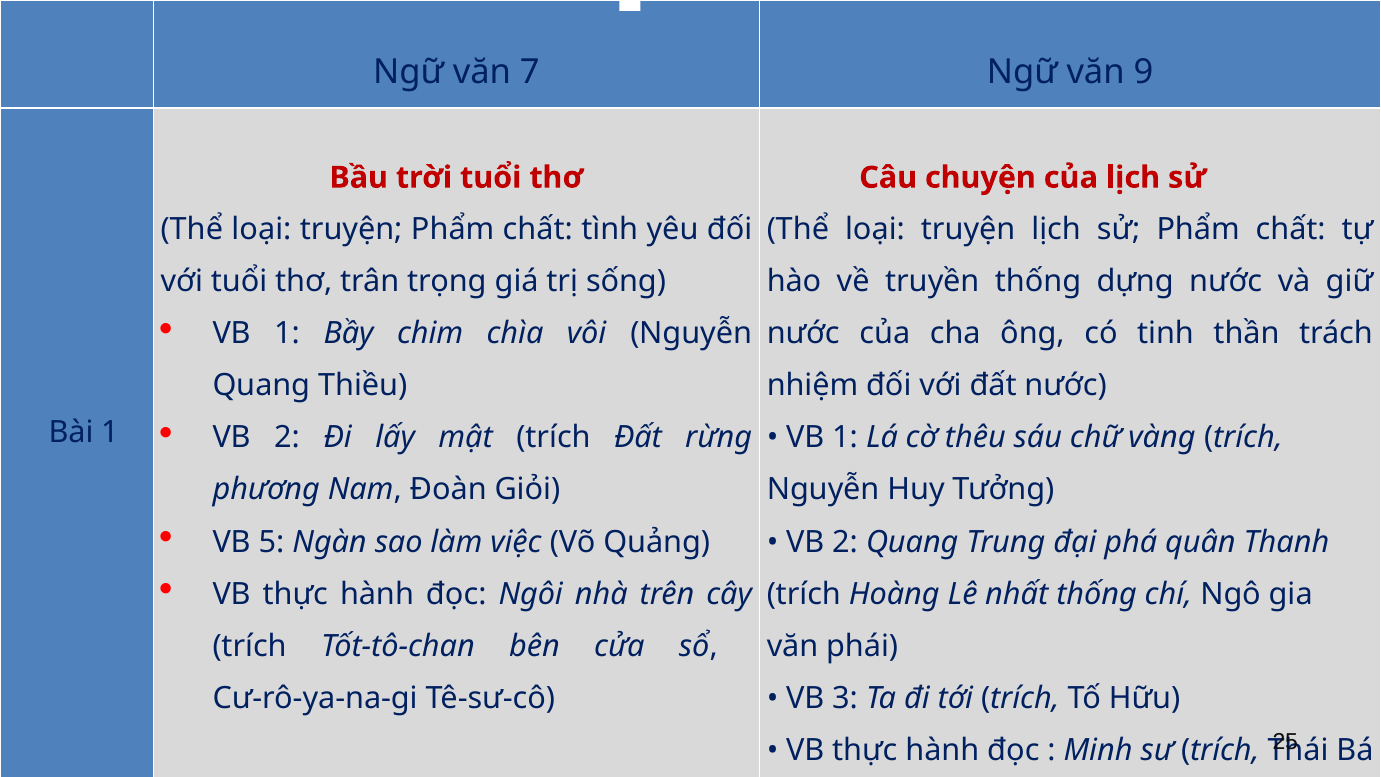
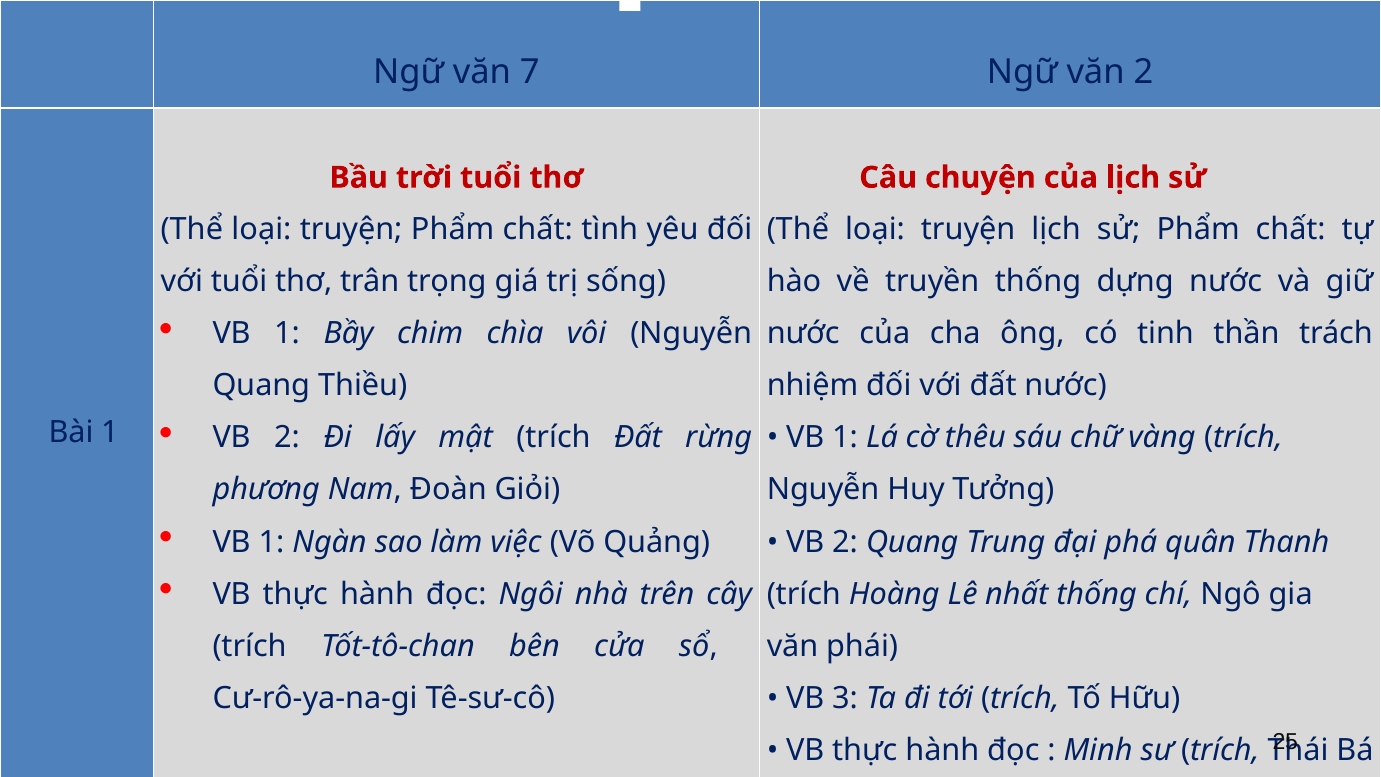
văn 9: 9 -> 2 (1144, 72)
5: 5 -> 1 (271, 542)
